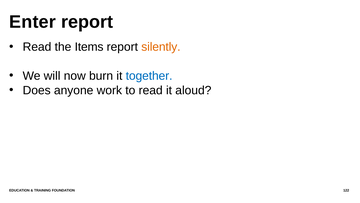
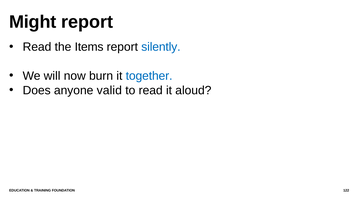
Enter: Enter -> Might (33, 22)
silently colour: orange -> blue (161, 47)
work: work -> valid (109, 90)
